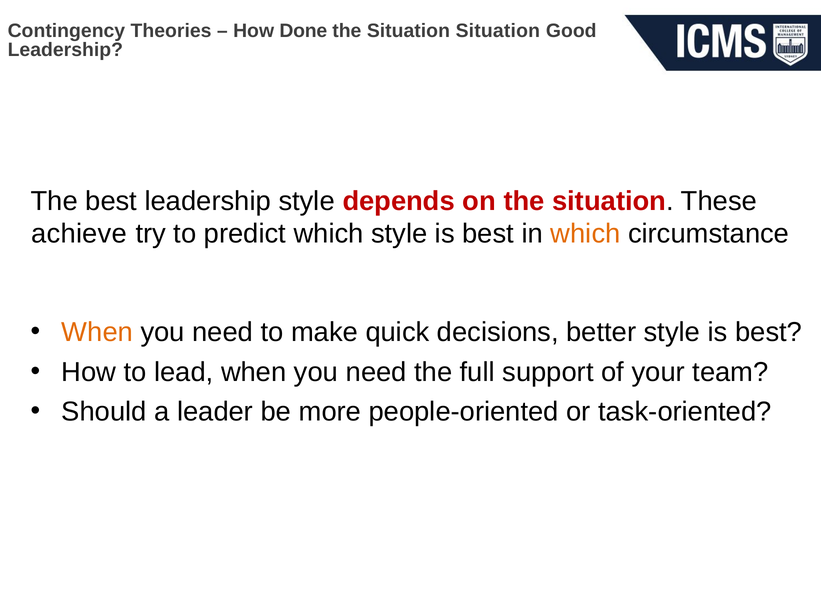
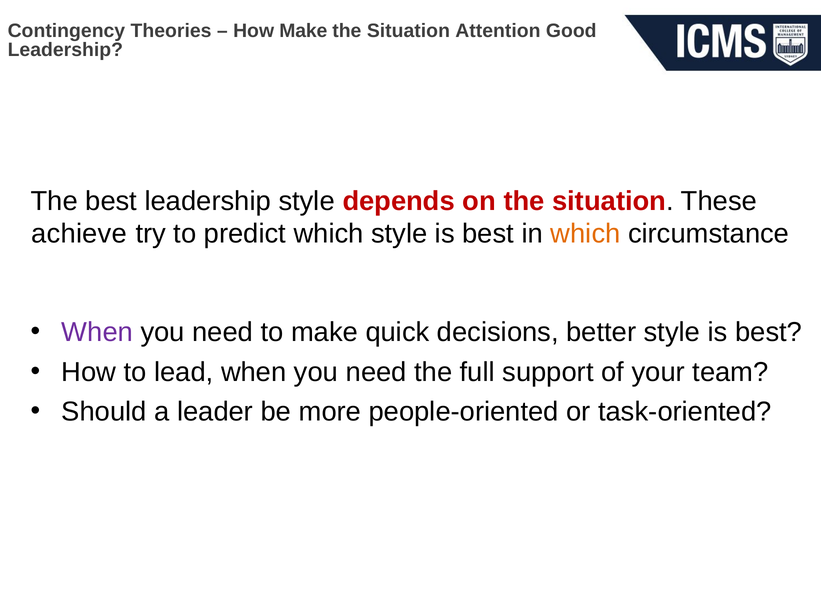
How Done: Done -> Make (303, 31)
Situation Situation: Situation -> Attention (498, 31)
When colour: orange -> purple (97, 332)
